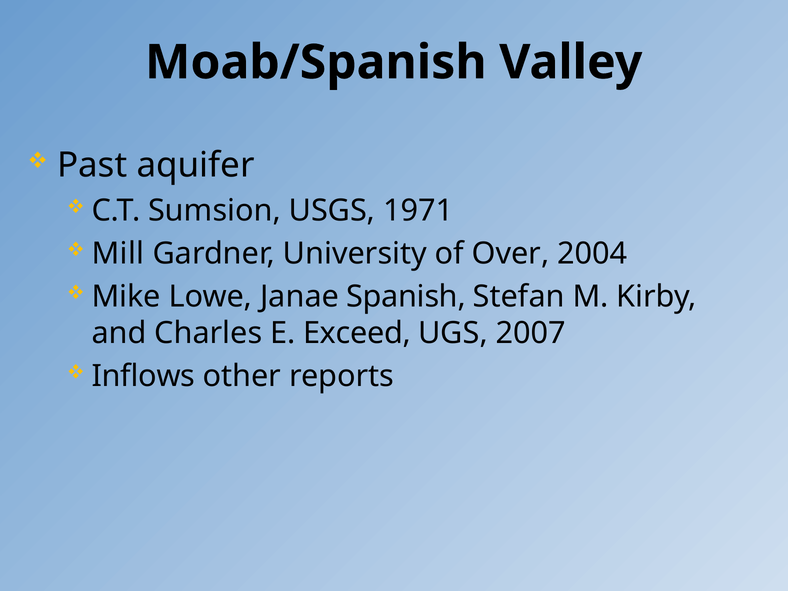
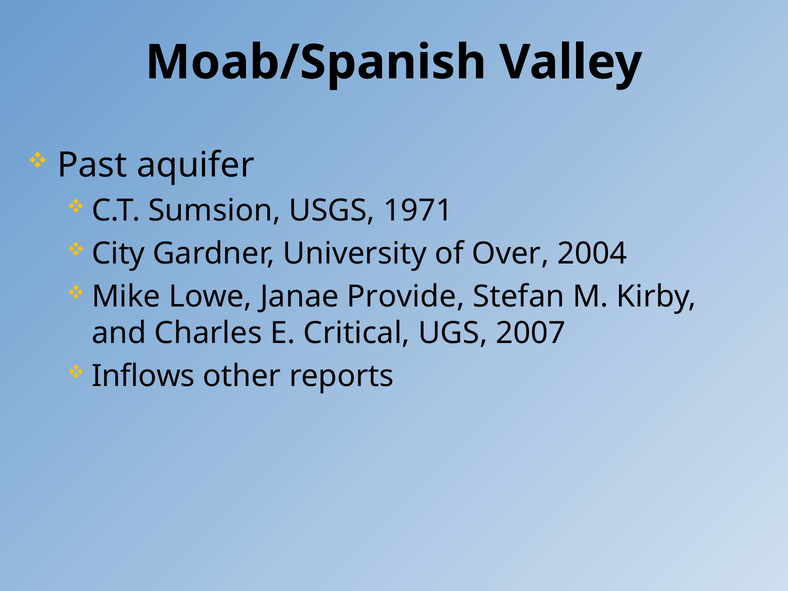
Mill: Mill -> City (118, 253)
Spanish: Spanish -> Provide (406, 296)
Exceed: Exceed -> Critical (357, 333)
